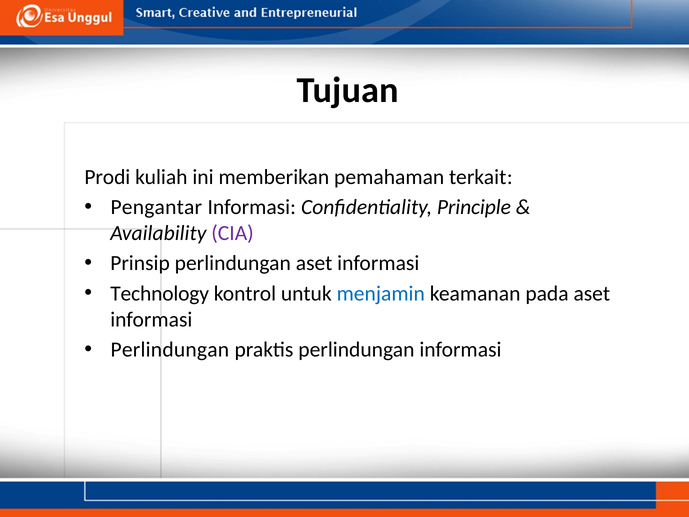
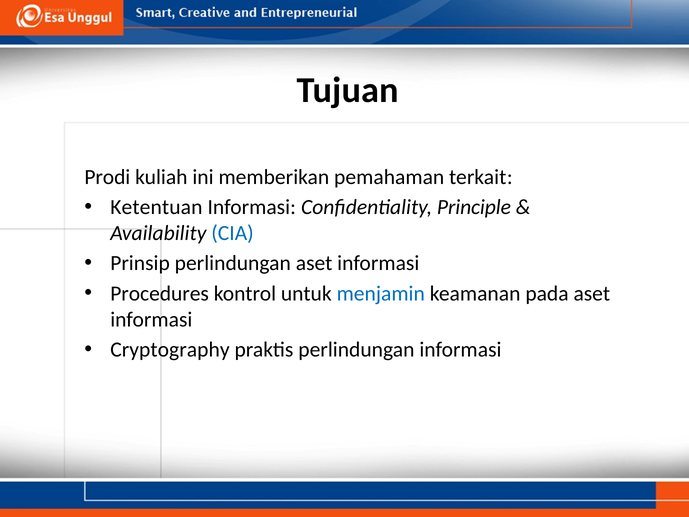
Pengantar: Pengantar -> Ketentuan (156, 207)
CIA colour: purple -> blue (233, 233)
Technology: Technology -> Procedures (160, 293)
Perlindungan: Perlindungan -> Cryptography (170, 349)
